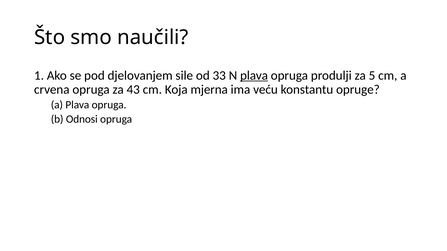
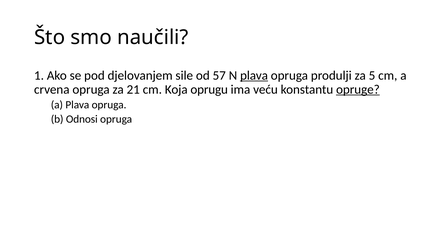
33: 33 -> 57 (219, 76)
43: 43 -> 21 (133, 90)
mjerna: mjerna -> oprugu (209, 90)
opruge underline: none -> present (358, 90)
